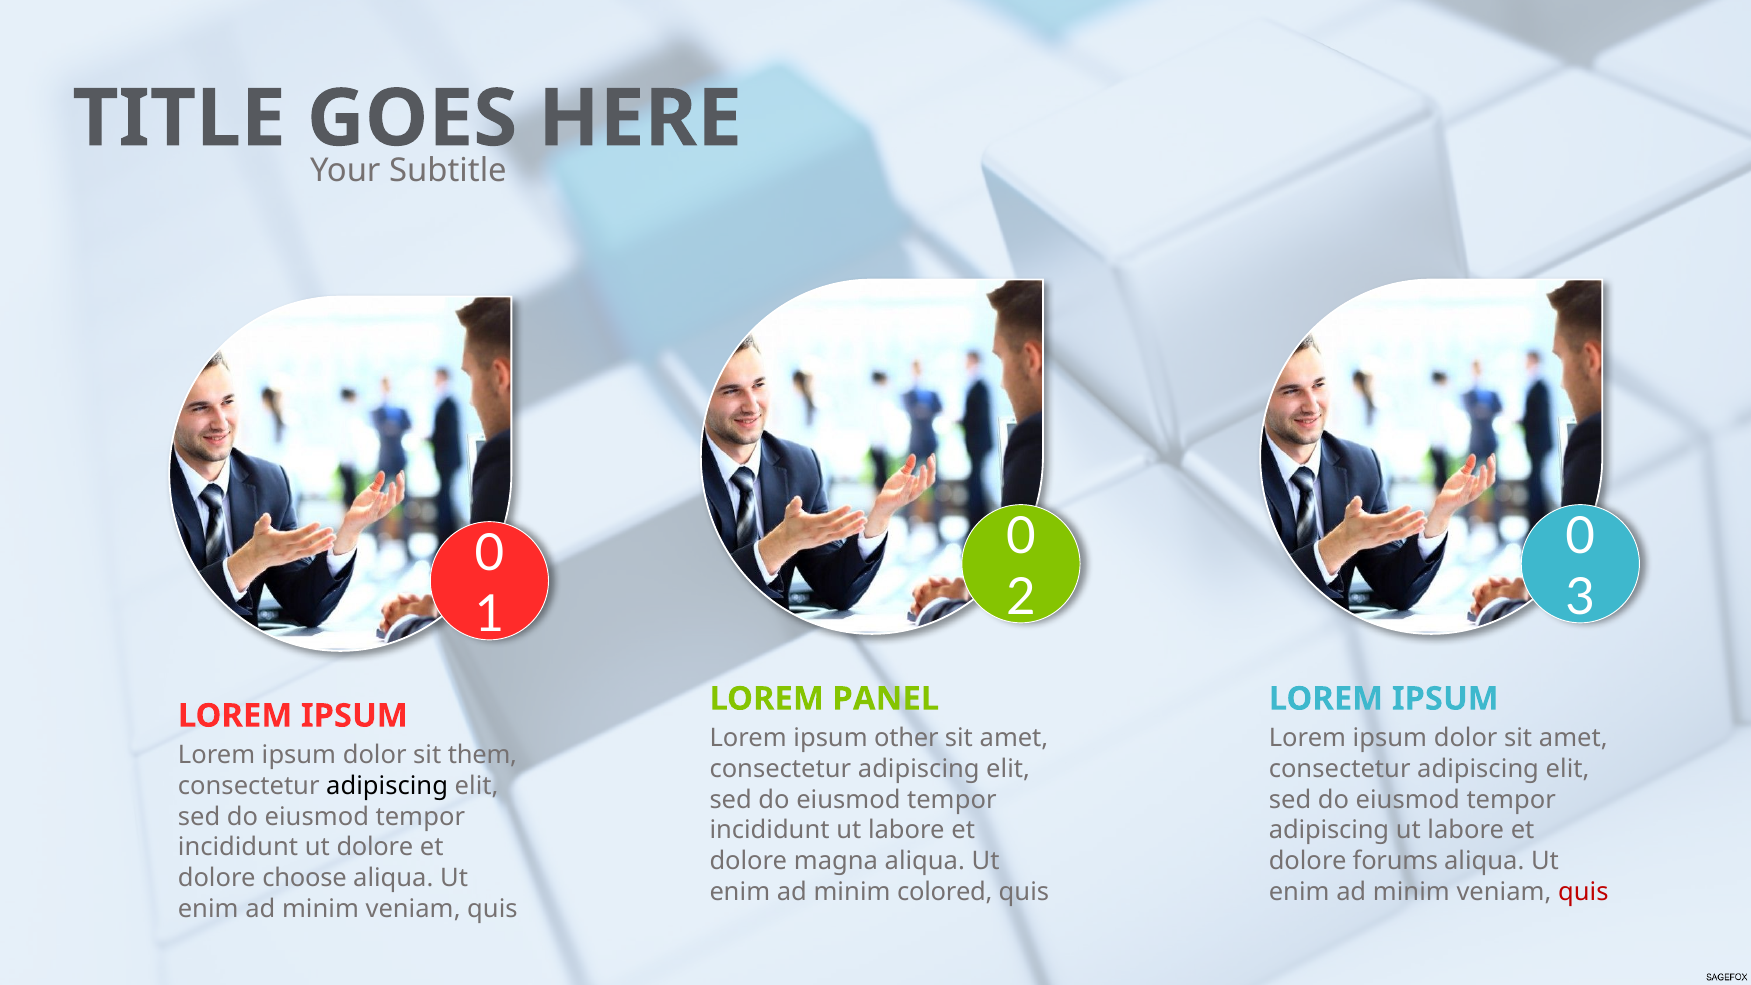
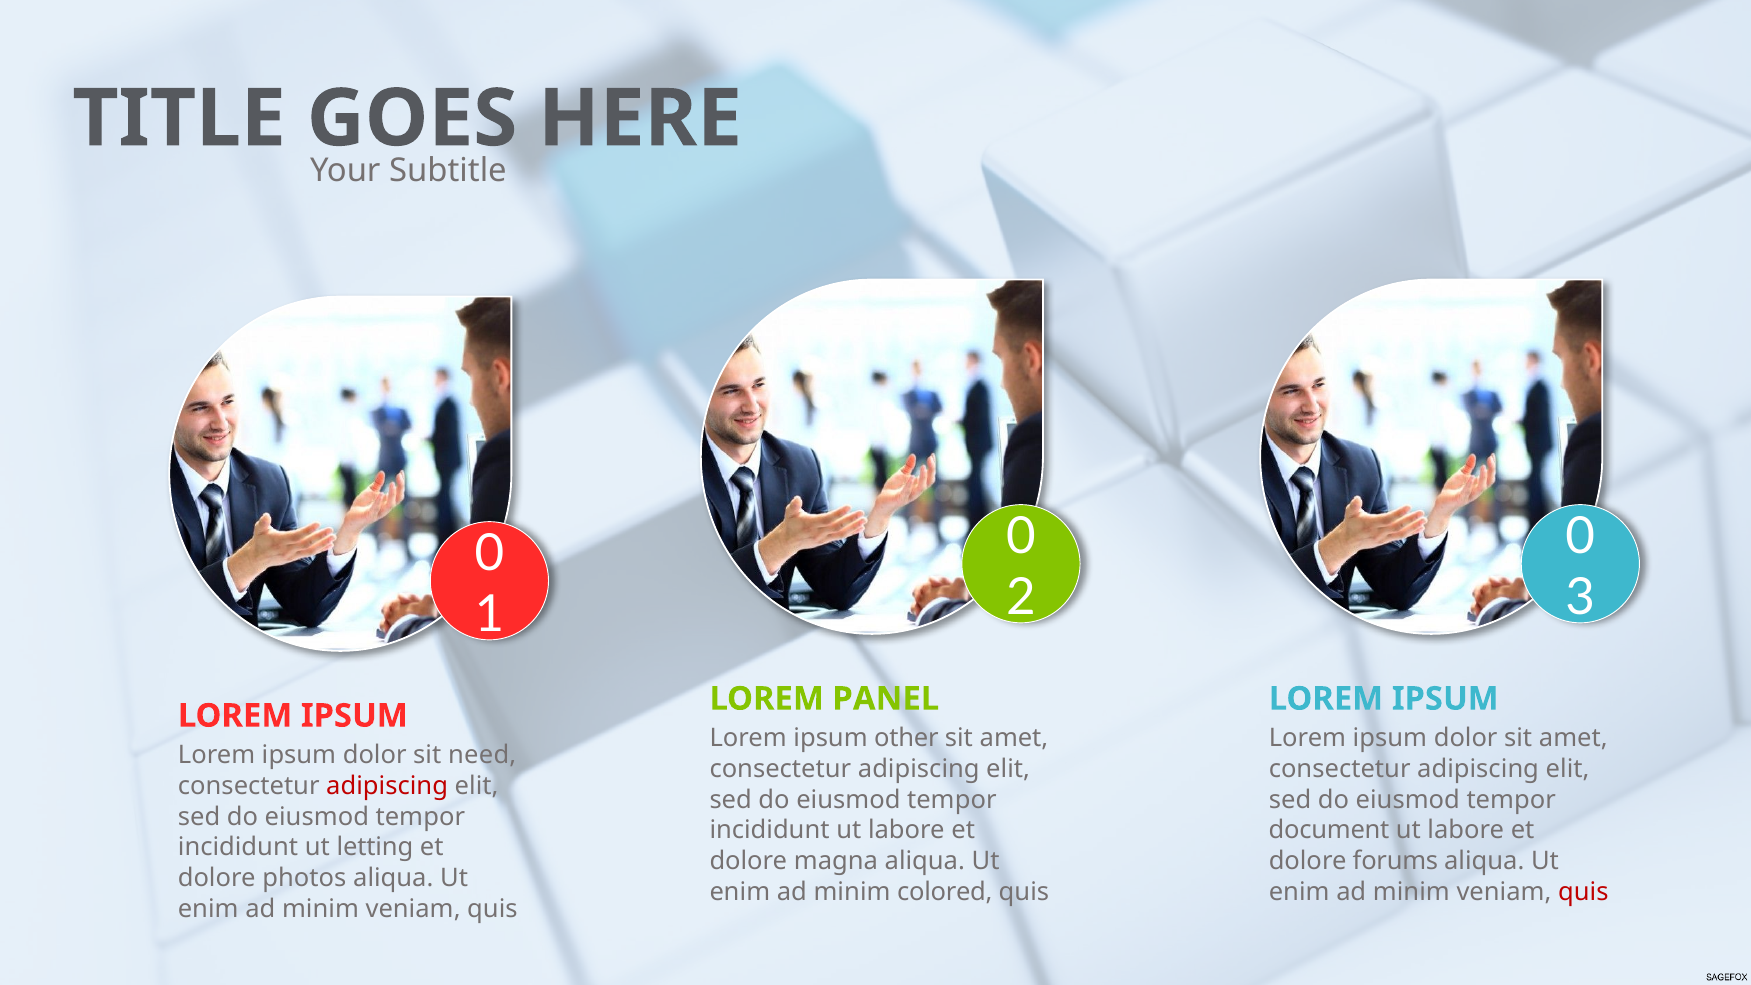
them: them -> need (482, 755)
adipiscing colour: black -> red (387, 786)
adipiscing: adipiscing -> document (1329, 830)
ut dolore: dolore -> letting (375, 847)
choose: choose -> photos (304, 878)
